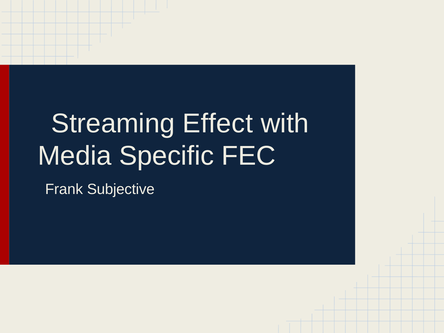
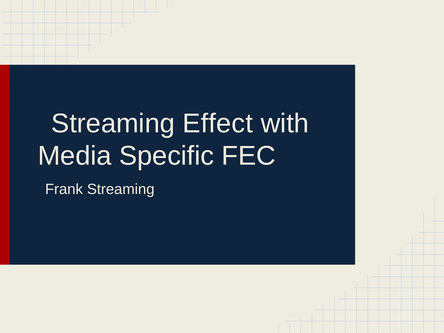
Frank Subjective: Subjective -> Streaming (121, 189)
